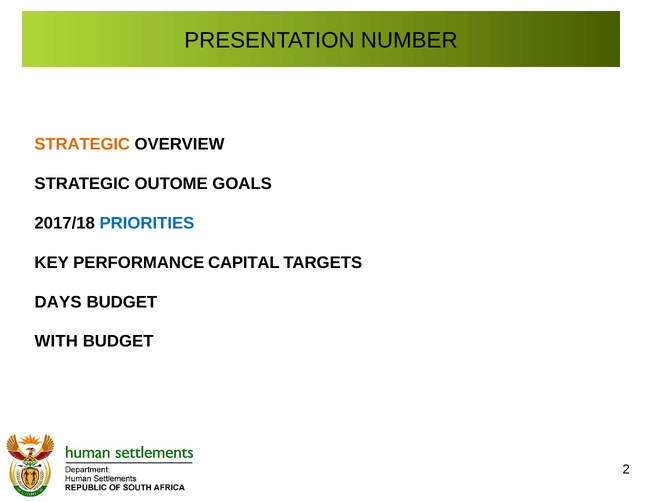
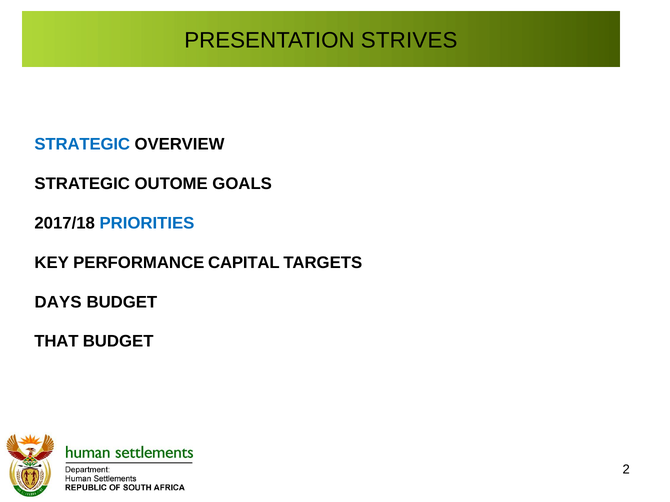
NUMBER: NUMBER -> STRIVES (409, 41)
STRATEGIC colour: orange -> blue (82, 144)
WITH: WITH -> THAT (56, 342)
